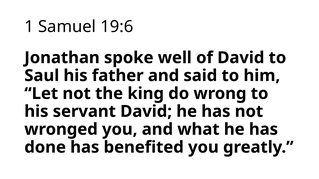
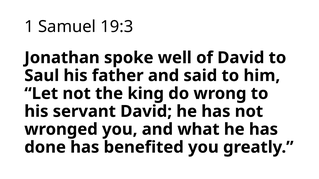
19:6: 19:6 -> 19:3 (117, 27)
